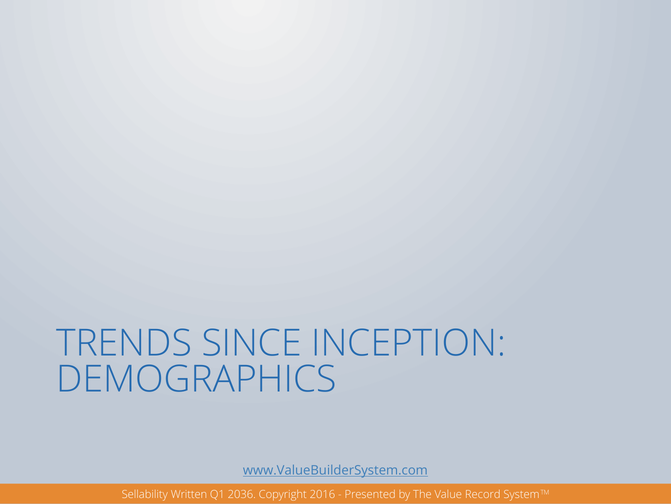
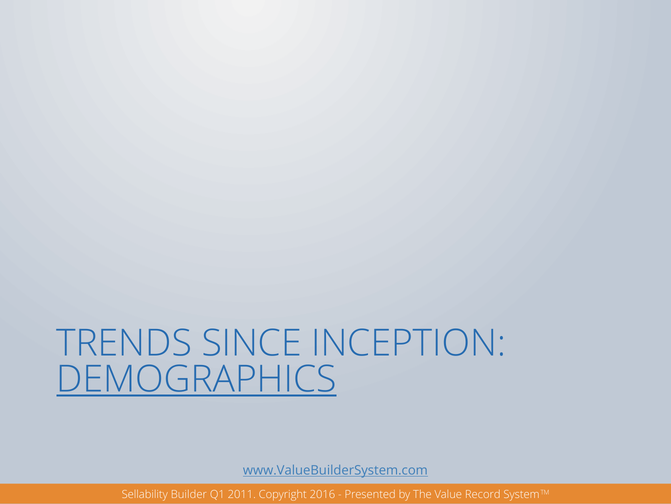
DEMOGRAPHICS underline: none -> present (196, 379)
Written: Written -> Builder (189, 494)
2036: 2036 -> 2011 (242, 494)
